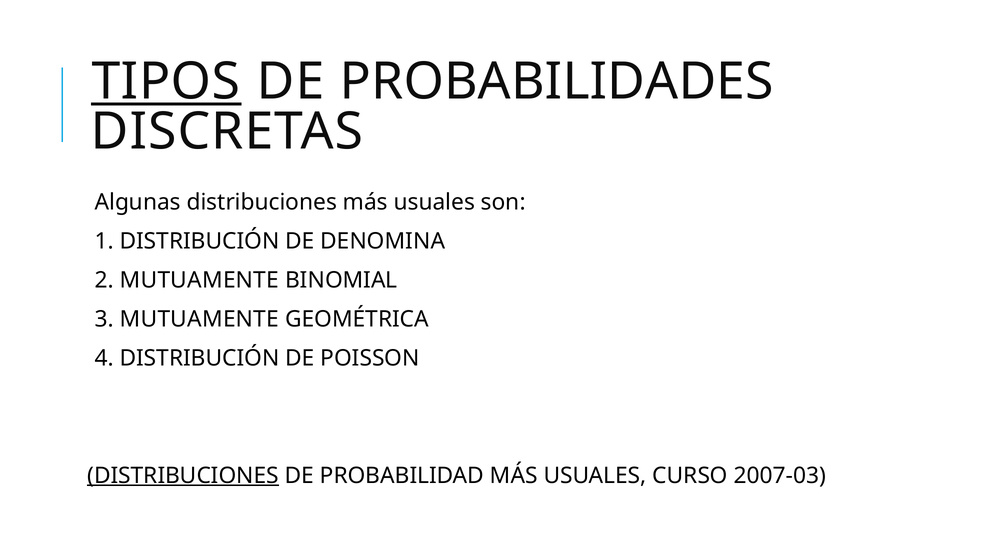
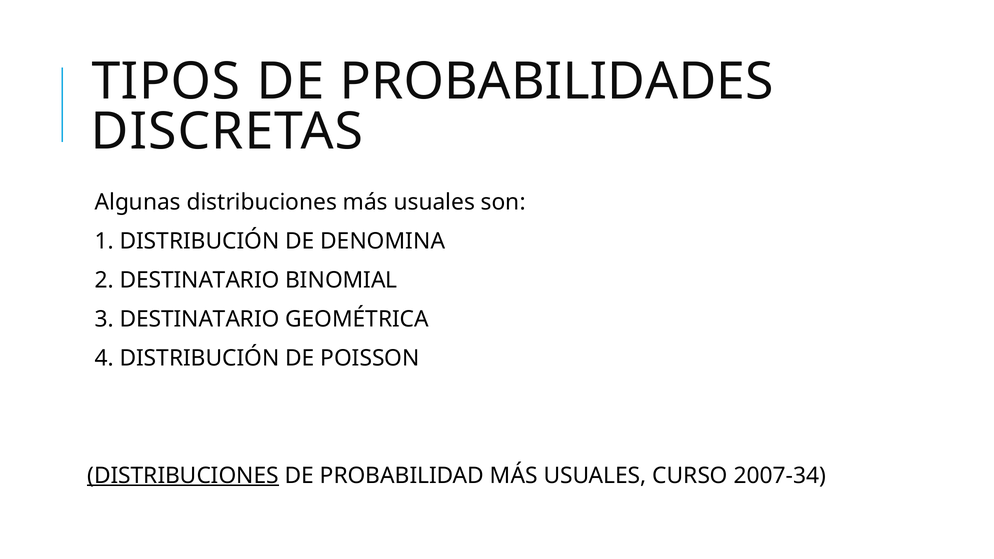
TIPOS underline: present -> none (166, 82)
2 MUTUAMENTE: MUTUAMENTE -> DESTINATARIO (200, 280)
3 MUTUAMENTE: MUTUAMENTE -> DESTINATARIO (200, 319)
2007-03: 2007-03 -> 2007-34 (780, 476)
